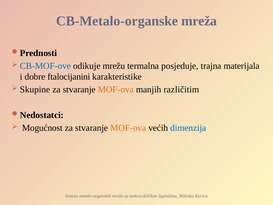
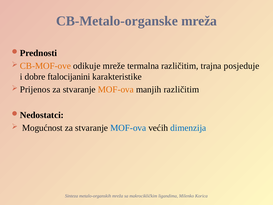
CB-MOF-ove colour: blue -> orange (45, 66)
mrežu: mrežu -> mreže (114, 66)
termalna posjeduje: posjeduje -> različitim (180, 66)
materijala: materijala -> posjeduje (242, 66)
Skupine: Skupine -> Prijenos (35, 89)
MOF-ova colour: orange -> blue (128, 128)
